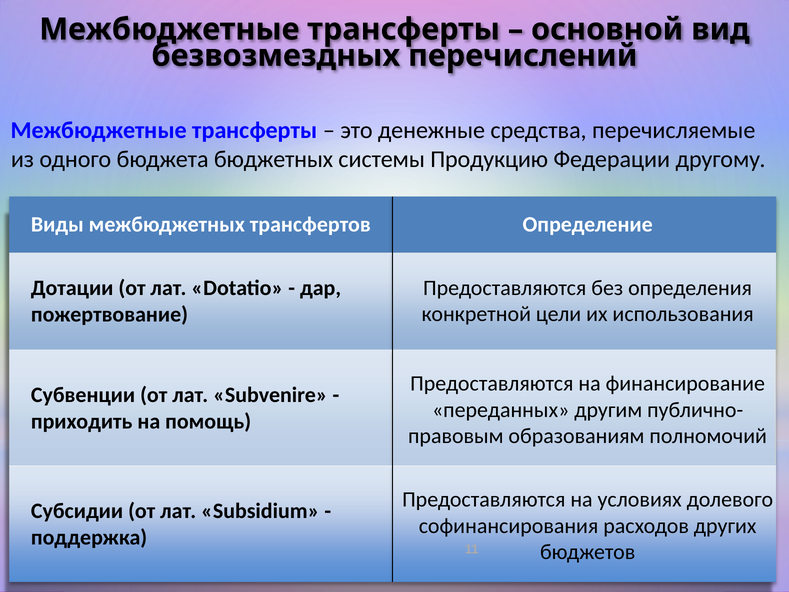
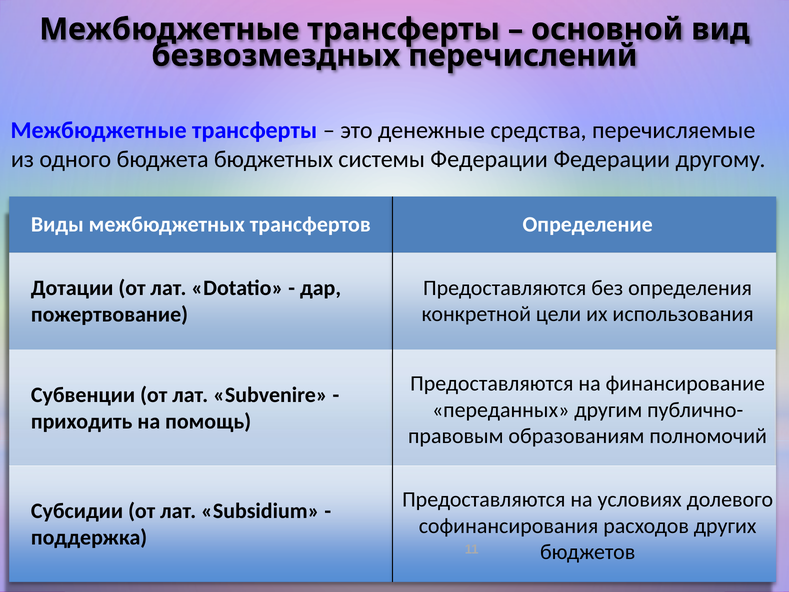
системы Продукцию: Продукцию -> Федерации (489, 159)
